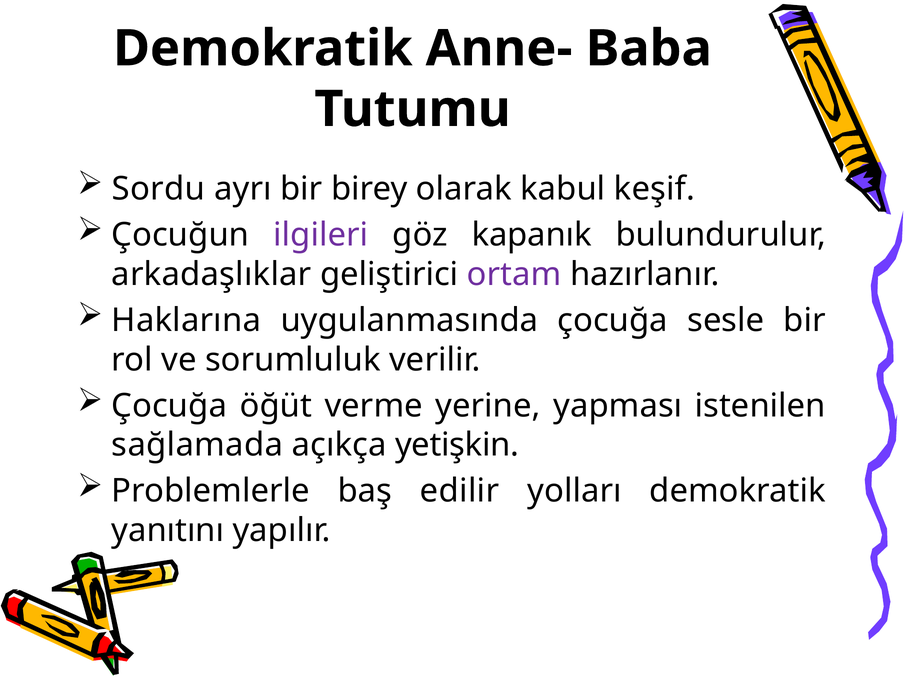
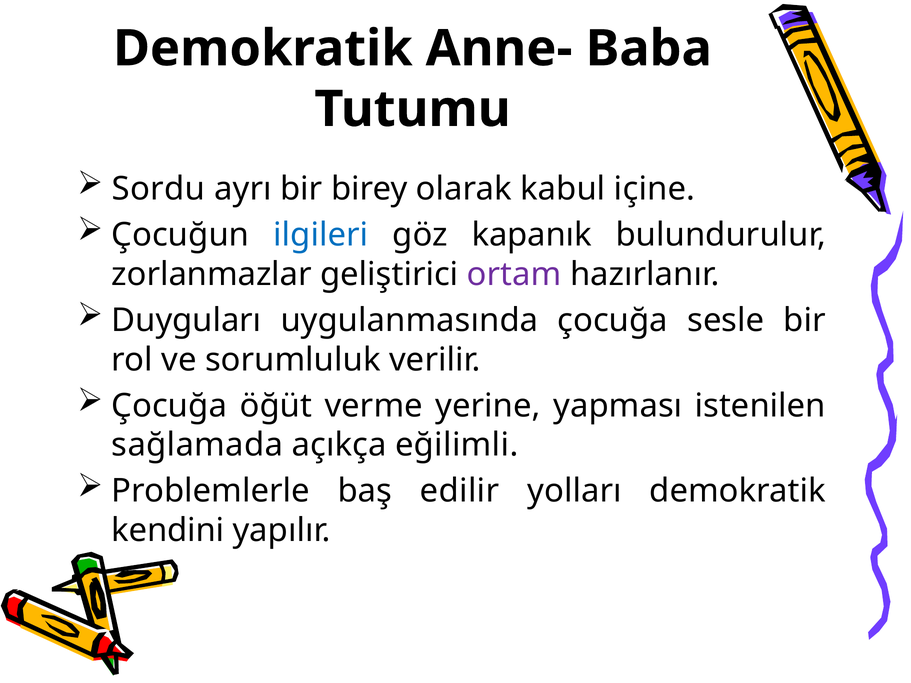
keşif: keşif -> içine (655, 189)
ilgileri colour: purple -> blue (321, 235)
arkadaşlıklar: arkadaşlıklar -> zorlanmazlar (212, 274)
Haklarına: Haklarına -> Duyguları (186, 320)
yetişkin: yetişkin -> eğilimli (457, 445)
yanıtını: yanıtını -> kendini (168, 531)
